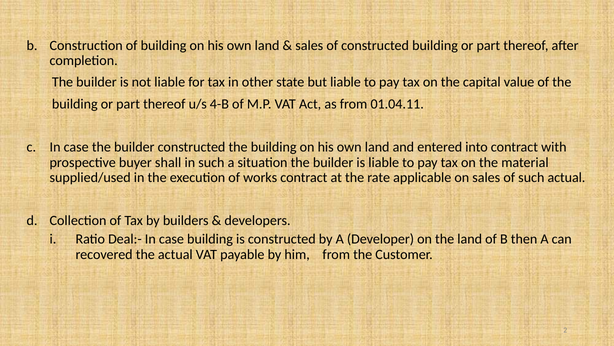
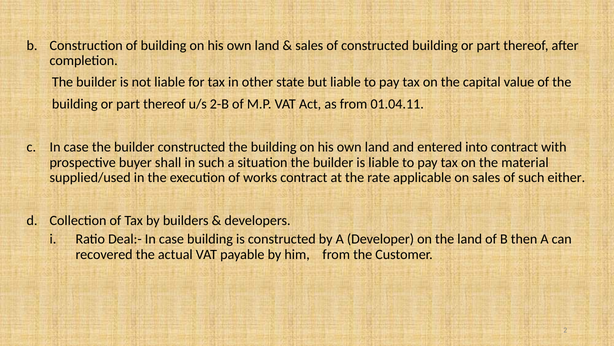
4-B: 4-B -> 2-B (219, 104)
such actual: actual -> either (566, 177)
